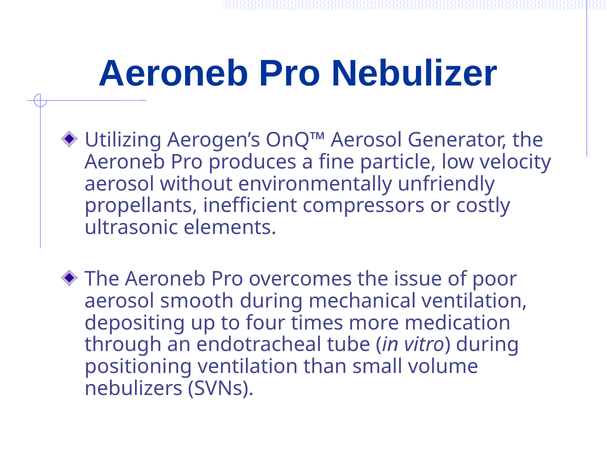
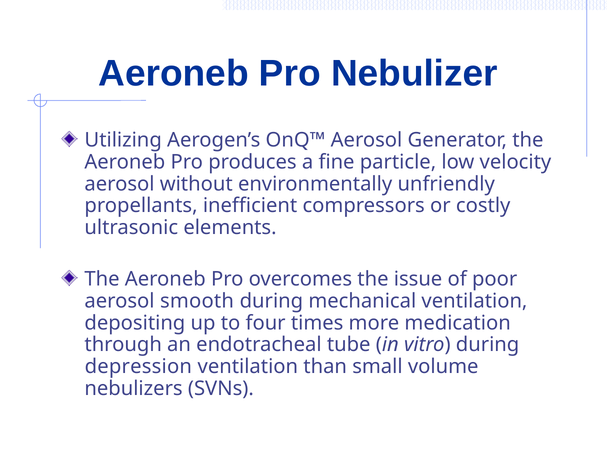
positioning: positioning -> depression (138, 367)
